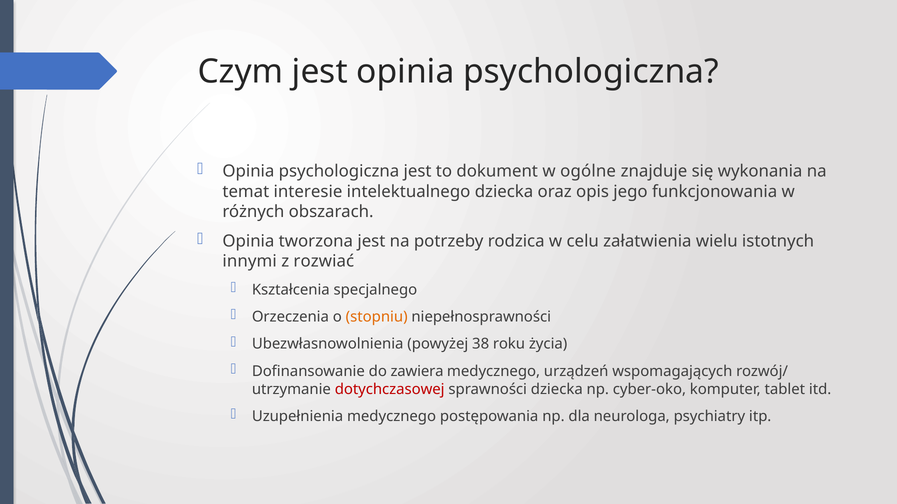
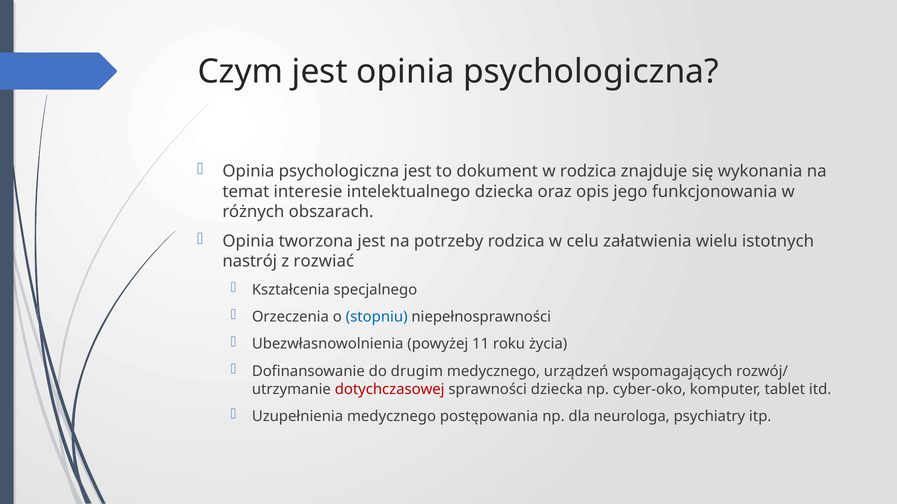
w ogólne: ogólne -> rodzica (588, 172)
innymi: innymi -> nastrój (250, 262)
stopniu colour: orange -> blue (377, 317)
38: 38 -> 11 (481, 344)
zawiera: zawiera -> drugim (417, 372)
